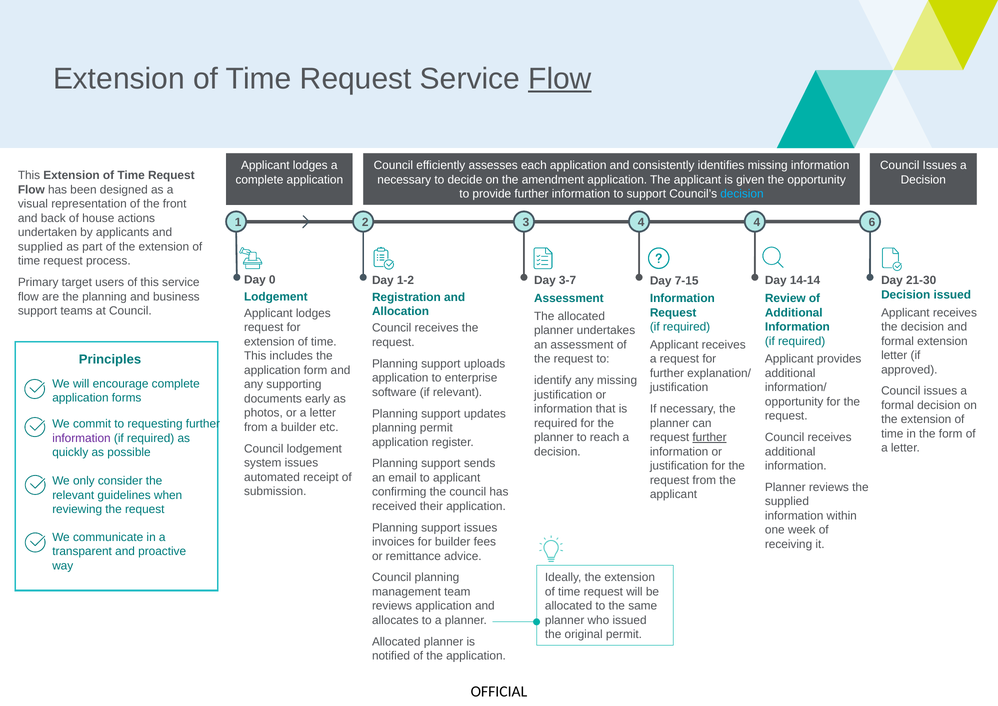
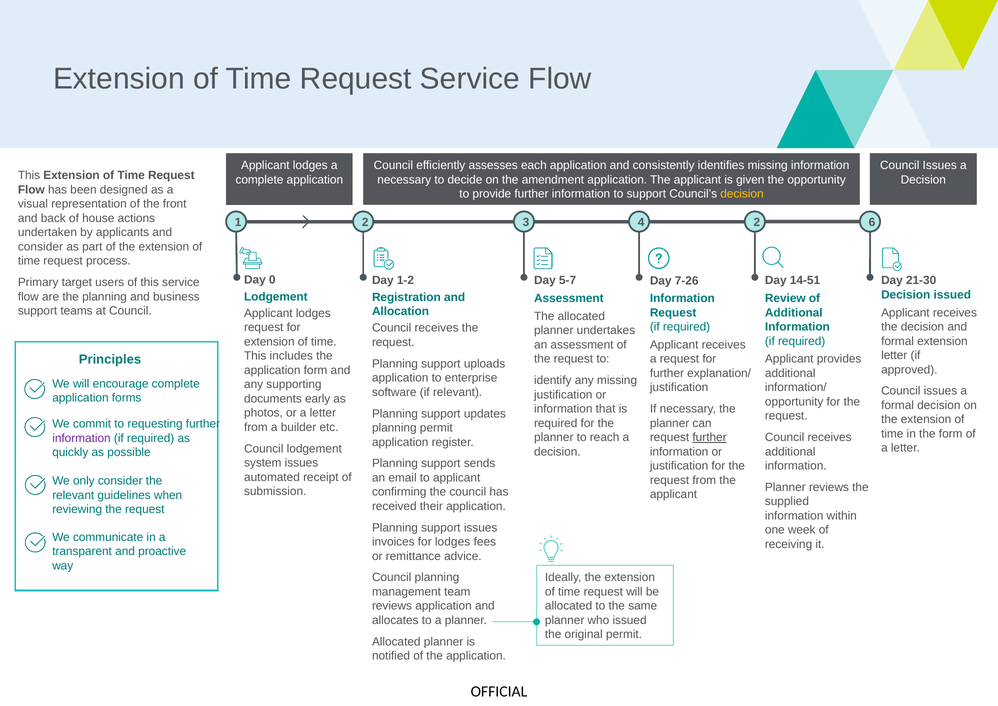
Flow underline: present -> none (560, 79)
decision colour: light blue -> yellow (742, 194)
4 4: 4 -> 2 (757, 222)
supplied: supplied -> consider (40, 247)
3-7: 3-7 -> 5-7 (568, 280)
7-15: 7-15 -> 7-26 (687, 280)
14-14: 14-14 -> 14-51 (805, 280)
for builder: builder -> lodges (453, 542)
